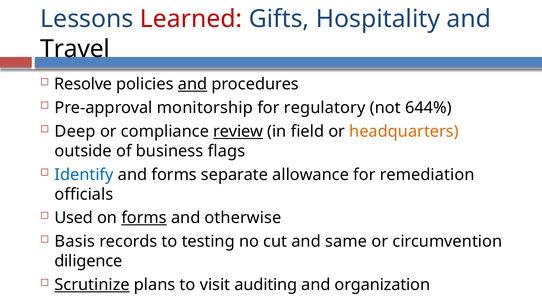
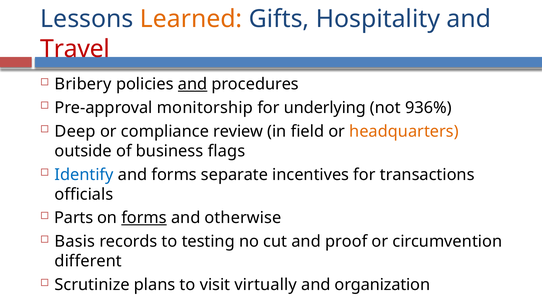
Learned colour: red -> orange (191, 19)
Travel colour: black -> red (75, 49)
Resolve: Resolve -> Bribery (83, 84)
regulatory: regulatory -> underlying (325, 108)
644%: 644% -> 936% (428, 108)
review underline: present -> none (238, 131)
allowance: allowance -> incentives (311, 175)
remediation: remediation -> transactions (427, 175)
Used: Used -> Parts (74, 218)
same: same -> proof (346, 241)
diligence: diligence -> different (88, 261)
Scrutinize underline: present -> none (92, 285)
auditing: auditing -> virtually (266, 285)
